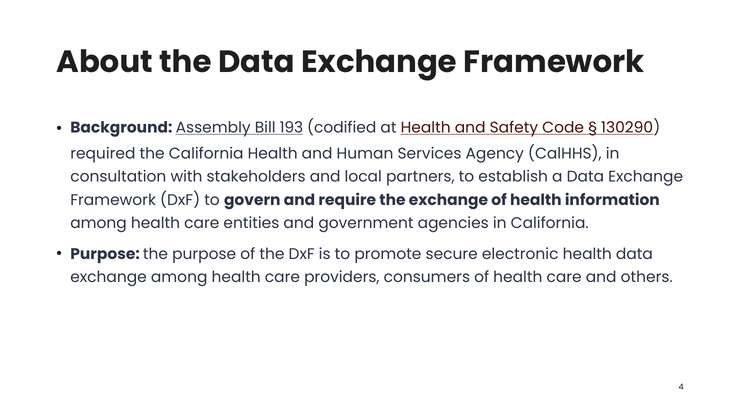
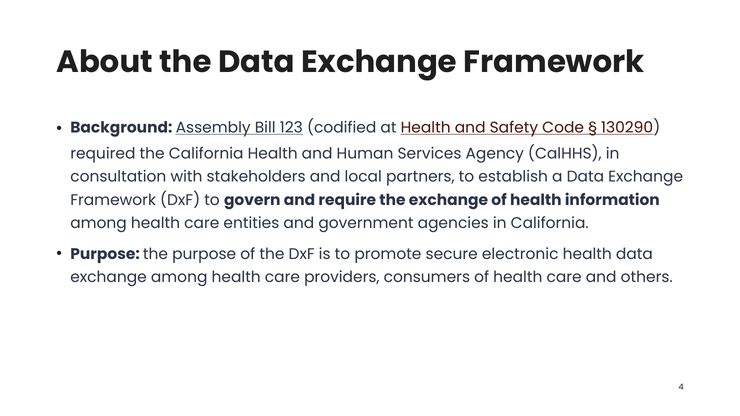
193: 193 -> 123 (291, 128)
